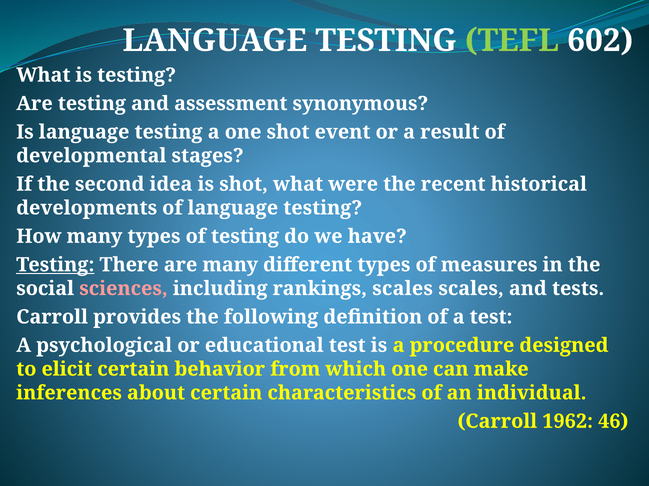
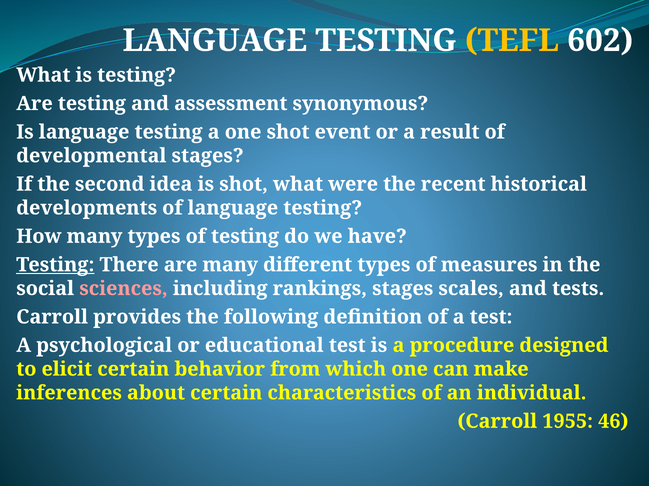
TEFL colour: light green -> yellow (512, 41)
rankings scales: scales -> stages (403, 289)
1962: 1962 -> 1955 (568, 422)
